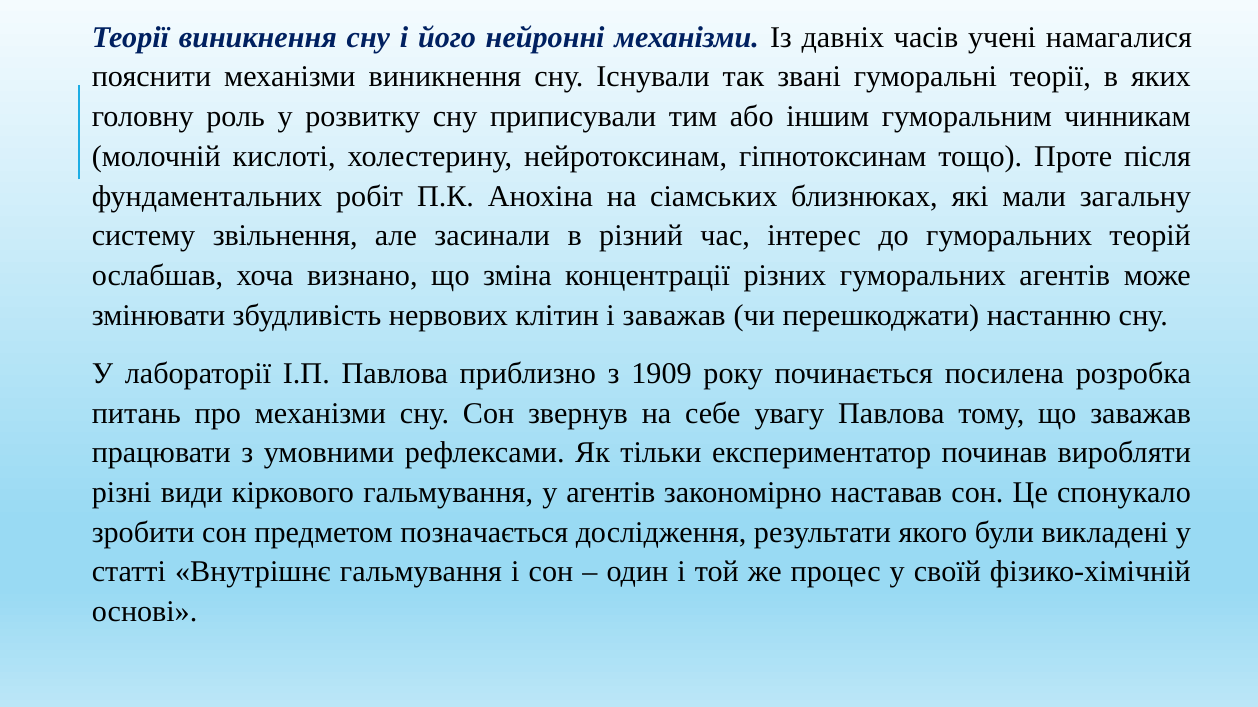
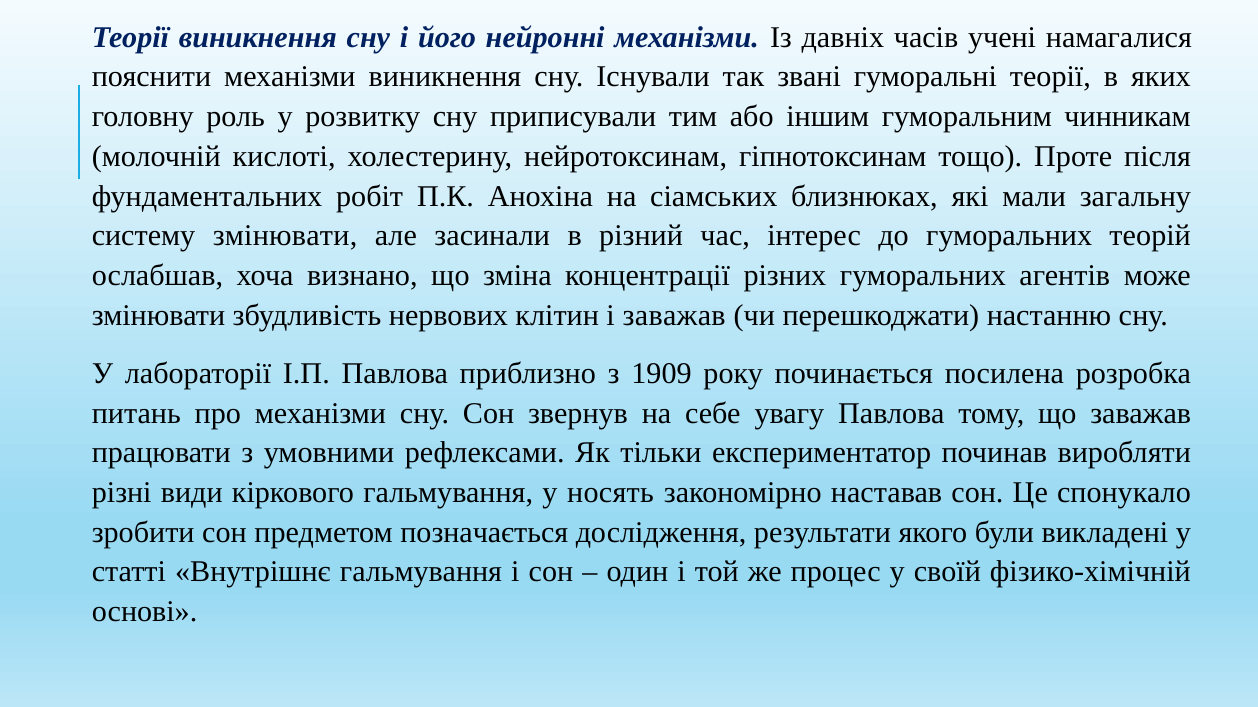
систему звільнення: звільнення -> змінювати (285, 236)
у агентів: агентів -> носять (611, 493)
